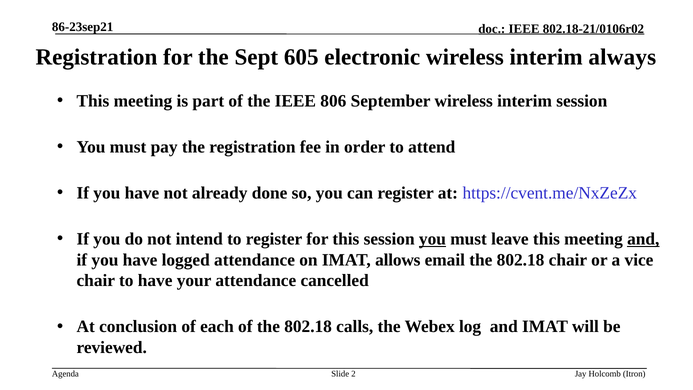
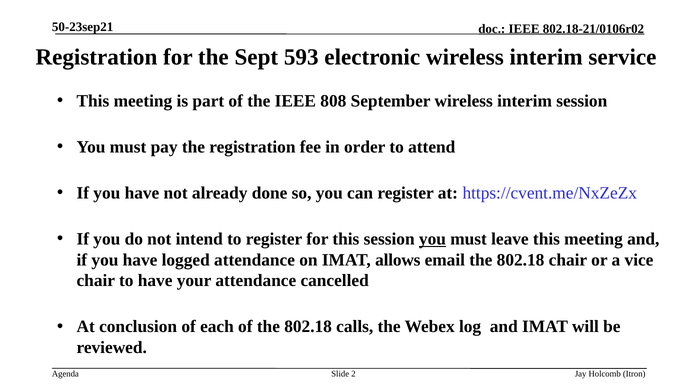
86-23sep21: 86-23sep21 -> 50-23sep21 (83, 27)
605: 605 -> 593 (301, 57)
always: always -> service (622, 57)
806: 806 -> 808 (333, 101)
and underline: present -> none (643, 239)
